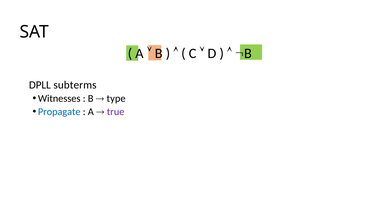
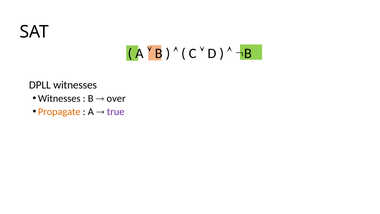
DPLL subterms: subterms -> witnesses (75, 85)
type: type -> over (116, 98)
Propagate colour: blue -> orange (59, 111)
